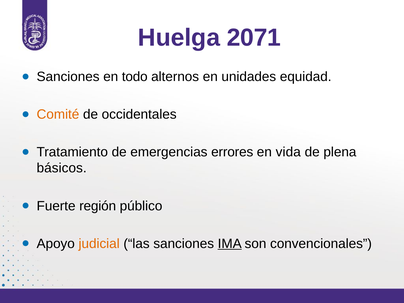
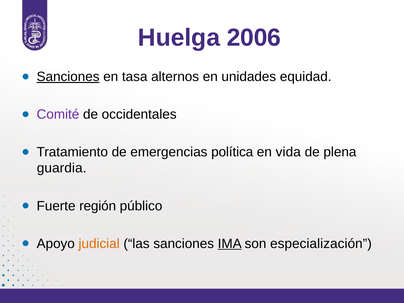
2071: 2071 -> 2006 (254, 38)
Sanciones underline: none -> present (68, 77)
todo: todo -> tasa (135, 77)
Comité colour: orange -> purple (58, 114)
errores: errores -> política (232, 152)
básicos: básicos -> guardia (62, 168)
convencionales: convencionales -> especialización (321, 244)
